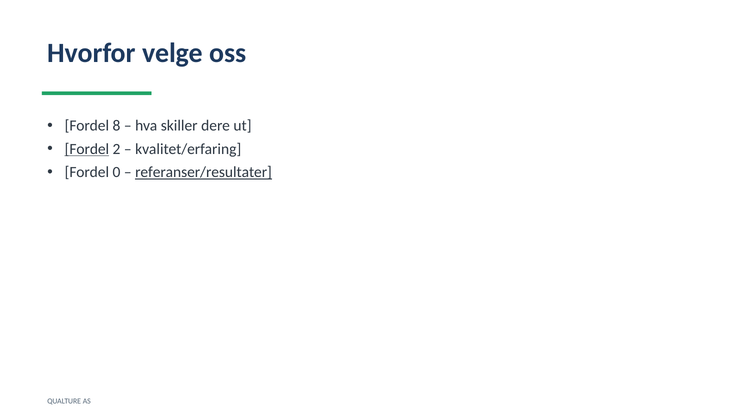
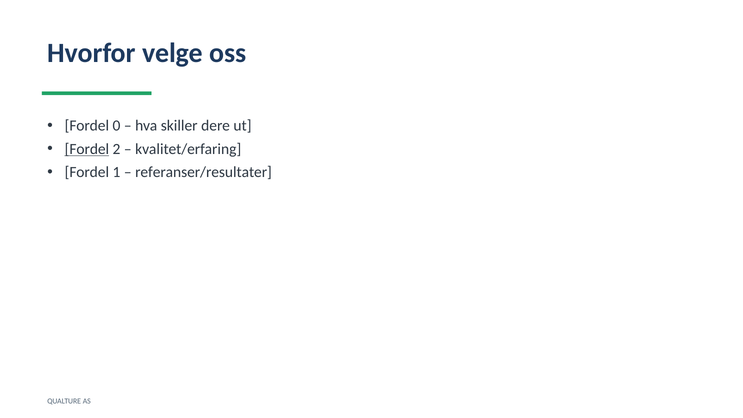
8: 8 -> 0 (117, 126)
0: 0 -> 1 (117, 172)
referanser/resultater underline: present -> none (203, 172)
